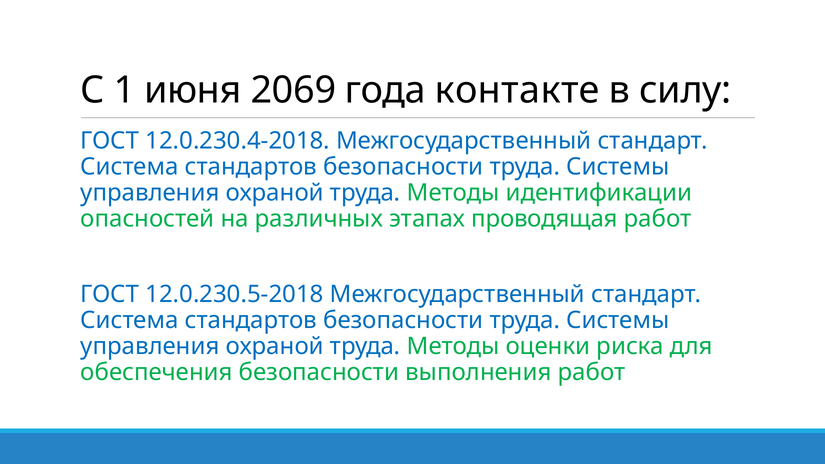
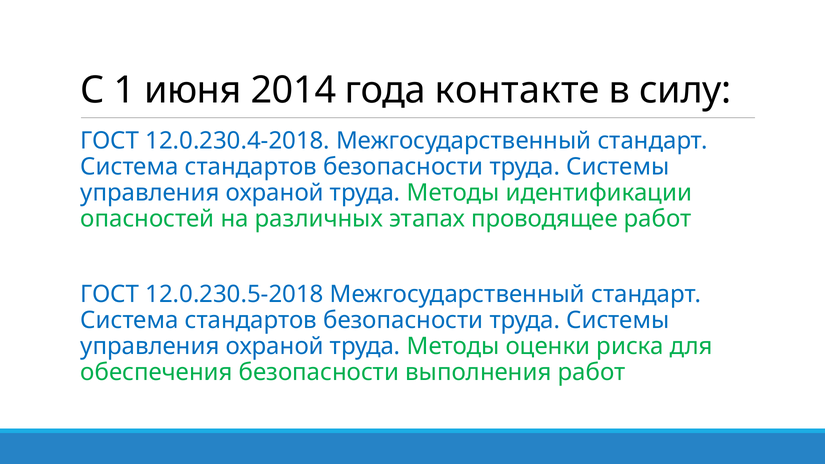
2069: 2069 -> 2014 (293, 90)
проводящая: проводящая -> проводящее (545, 219)
